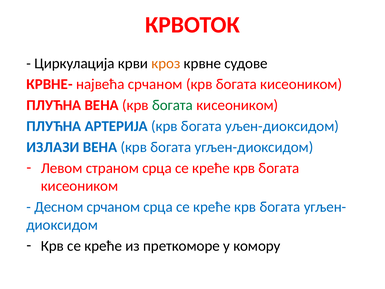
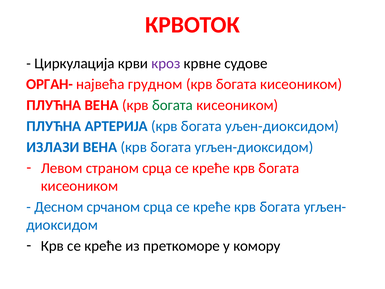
кроз colour: orange -> purple (166, 63)
КРВНЕ-: КРВНЕ- -> ОРГАН- (50, 84)
највећа срчаном: срчаном -> грудном (155, 84)
